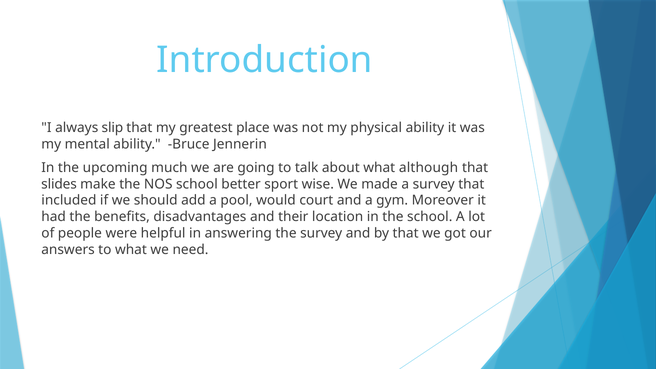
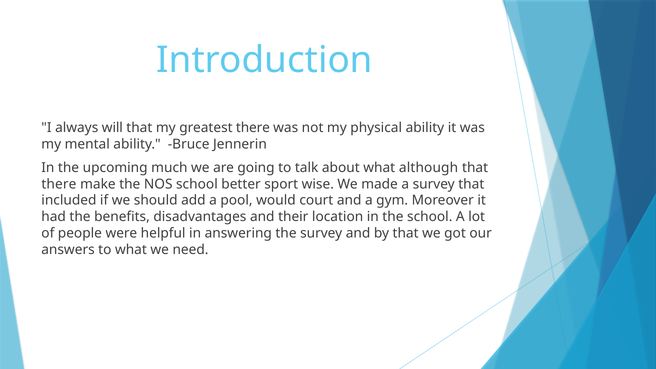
slip: slip -> will (112, 128)
greatest place: place -> there (253, 128)
slides: slides -> there (59, 184)
